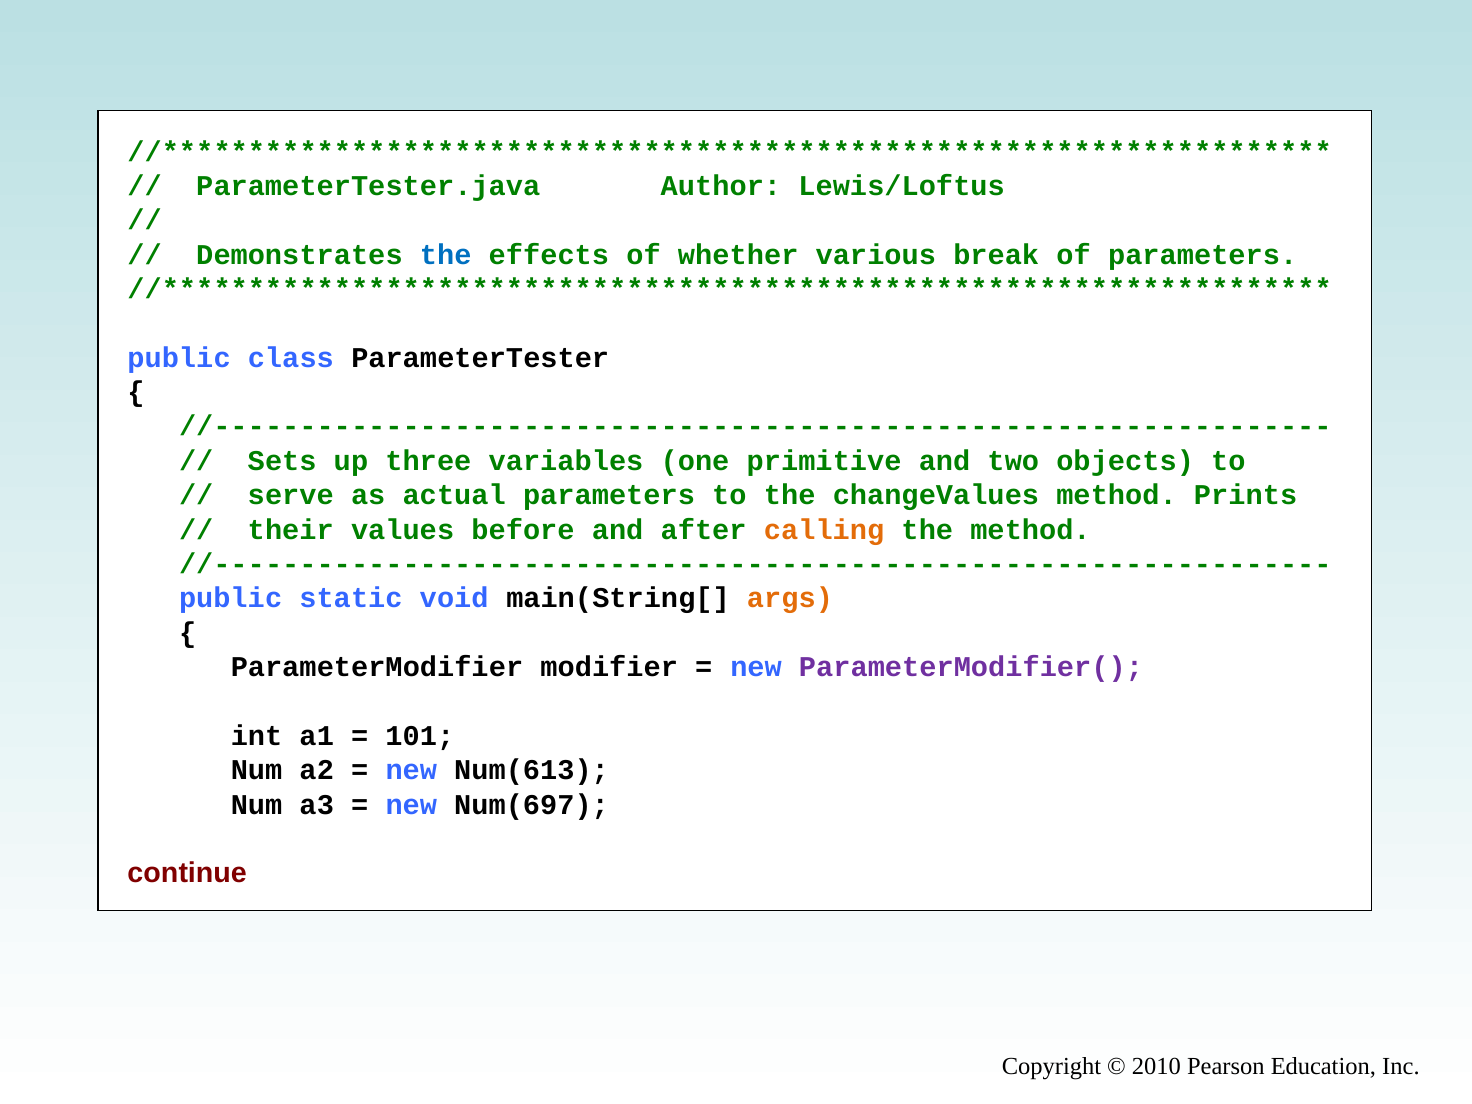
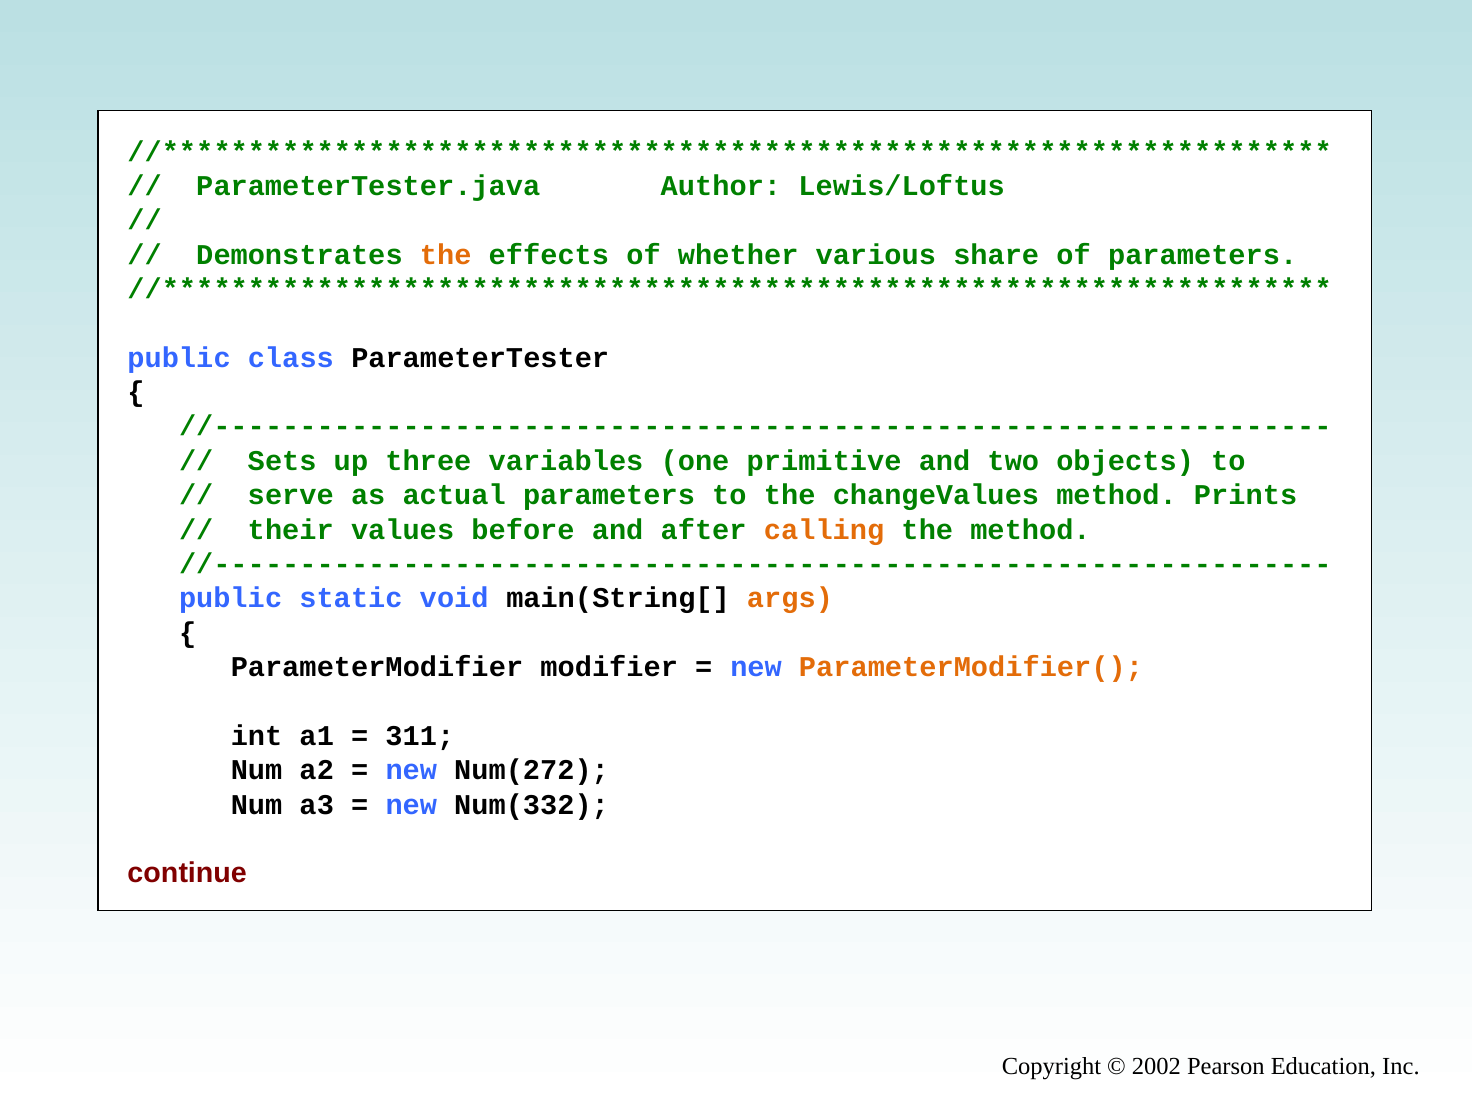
the colour: blue -> orange (446, 255)
break: break -> share (996, 255)
ParameterModifier( colour: purple -> orange (971, 667)
101: 101 -> 311 (420, 736)
Num(613: Num(613 -> Num(272 (532, 770)
Num(697: Num(697 -> Num(332 (532, 805)
2010: 2010 -> 2002 (1156, 1066)
